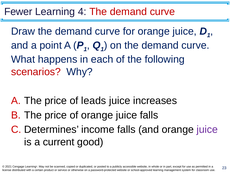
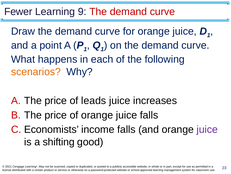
4: 4 -> 9 (82, 12)
scenarios colour: red -> orange (36, 71)
Determines: Determines -> Economists (52, 129)
current: current -> shifting (59, 141)
